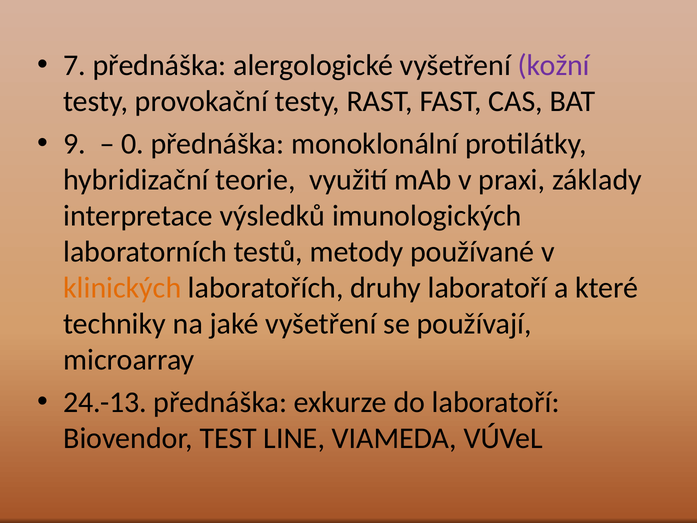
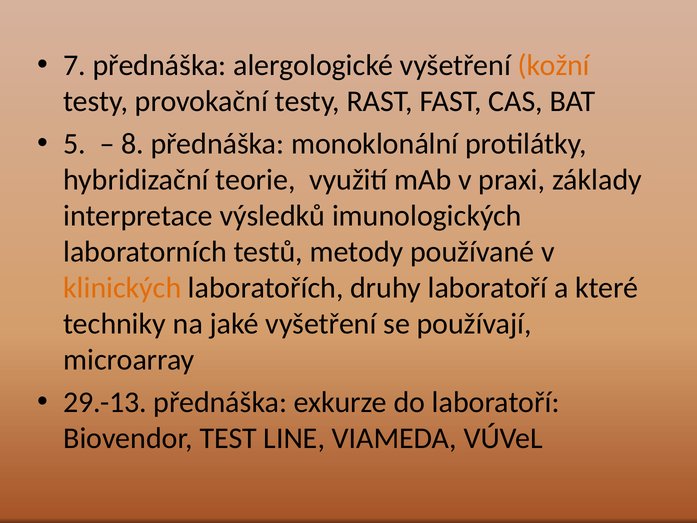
kožní colour: purple -> orange (554, 65)
9: 9 -> 5 (75, 144)
0: 0 -> 8 (133, 144)
24.-13: 24.-13 -> 29.-13 (105, 402)
